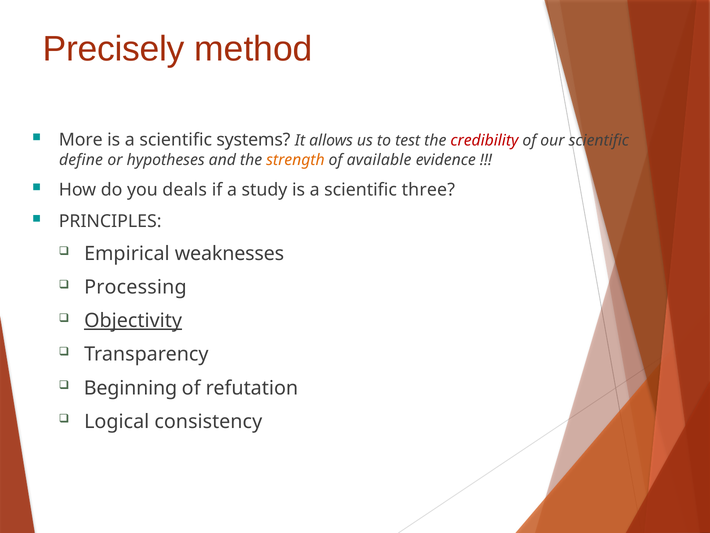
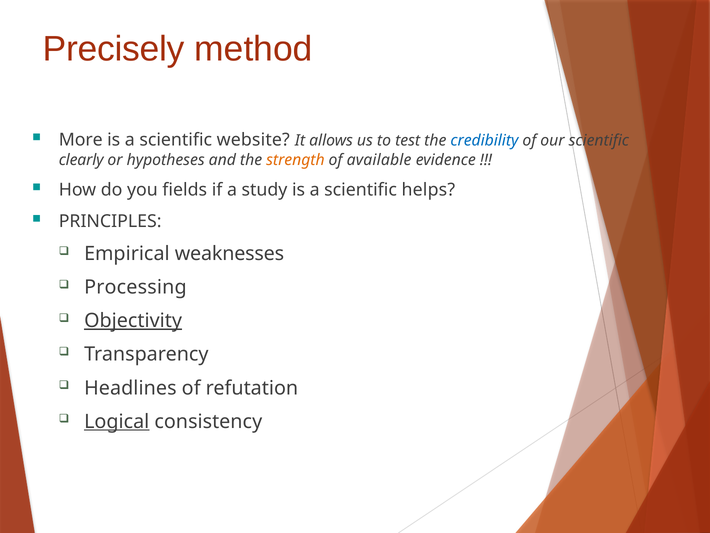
systems: systems -> website (253, 140)
credibility colour: red -> blue (484, 140)
define: define -> clearly (81, 160)
deals: deals -> fields (185, 190)
three: three -> helps (428, 190)
Beginning: Beginning -> Headlines (130, 388)
Logical underline: none -> present (117, 421)
